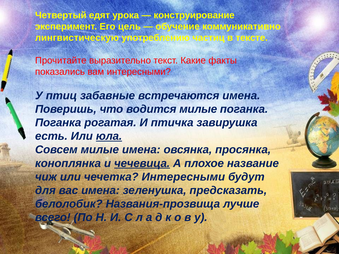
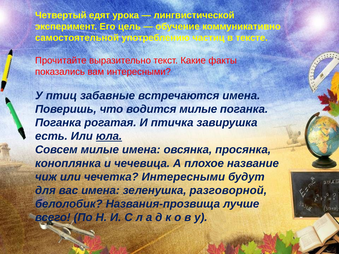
конструирование: конструирование -> лингвистической (194, 15)
лингвистическую: лингвистическую -> самостоятельной (77, 38)
чечевица underline: present -> none (142, 163)
предсказать: предсказать -> разговорной (228, 191)
